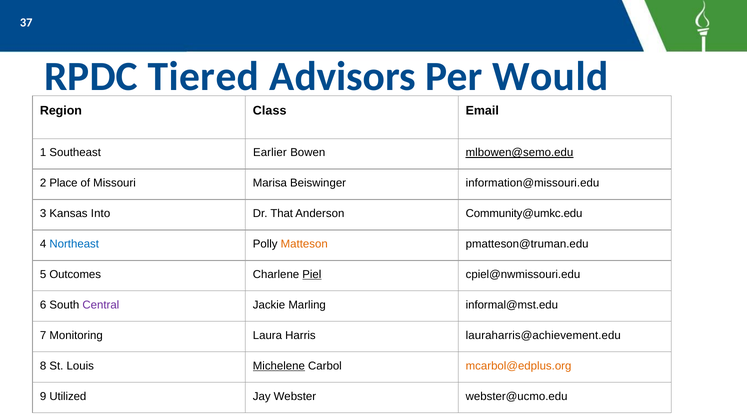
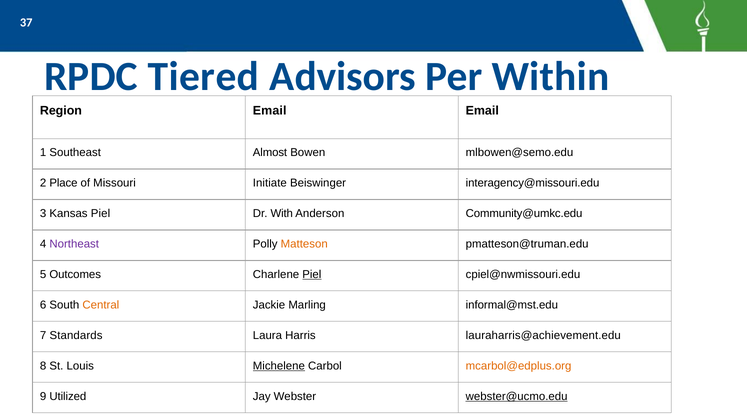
Would: Would -> Within (550, 77)
Region Class: Class -> Email (270, 111)
Earlier: Earlier -> Almost (270, 153)
mlbowen@semo.edu underline: present -> none (520, 153)
Marisa: Marisa -> Initiate (270, 183)
information@missouri.edu: information@missouri.edu -> interagency@missouri.edu (533, 183)
Kansas Into: Into -> Piel (101, 214)
That: That -> With (282, 214)
Northeast colour: blue -> purple (74, 244)
Central colour: purple -> orange (101, 305)
Monitoring: Monitoring -> Standards (76, 336)
webster@ucmo.edu underline: none -> present (517, 396)
